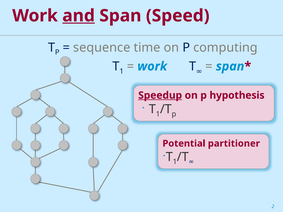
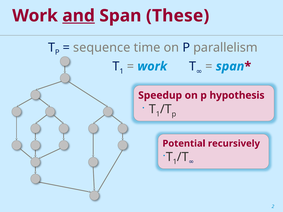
Speed: Speed -> These (178, 16)
computing: computing -> parallelism (226, 48)
Speedup underline: present -> none (160, 95)
partitioner: partitioner -> recursively (234, 144)
